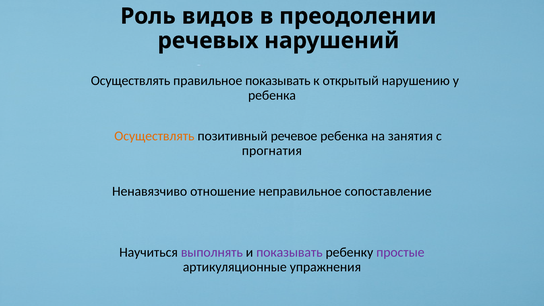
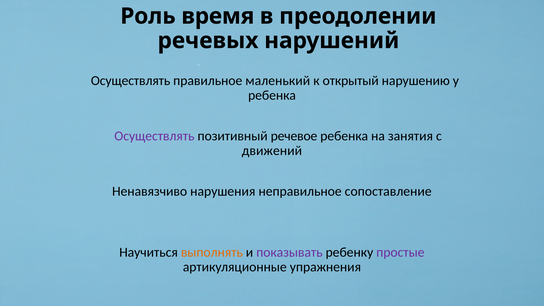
видов: видов -> время (218, 16)
правильное показывать: показывать -> маленький (278, 81)
Осуществлять colour: orange -> purple (154, 136)
прогнатия: прогнатия -> движений (272, 151)
отношение: отношение -> нарушения (223, 191)
выполнять colour: purple -> orange (212, 252)
